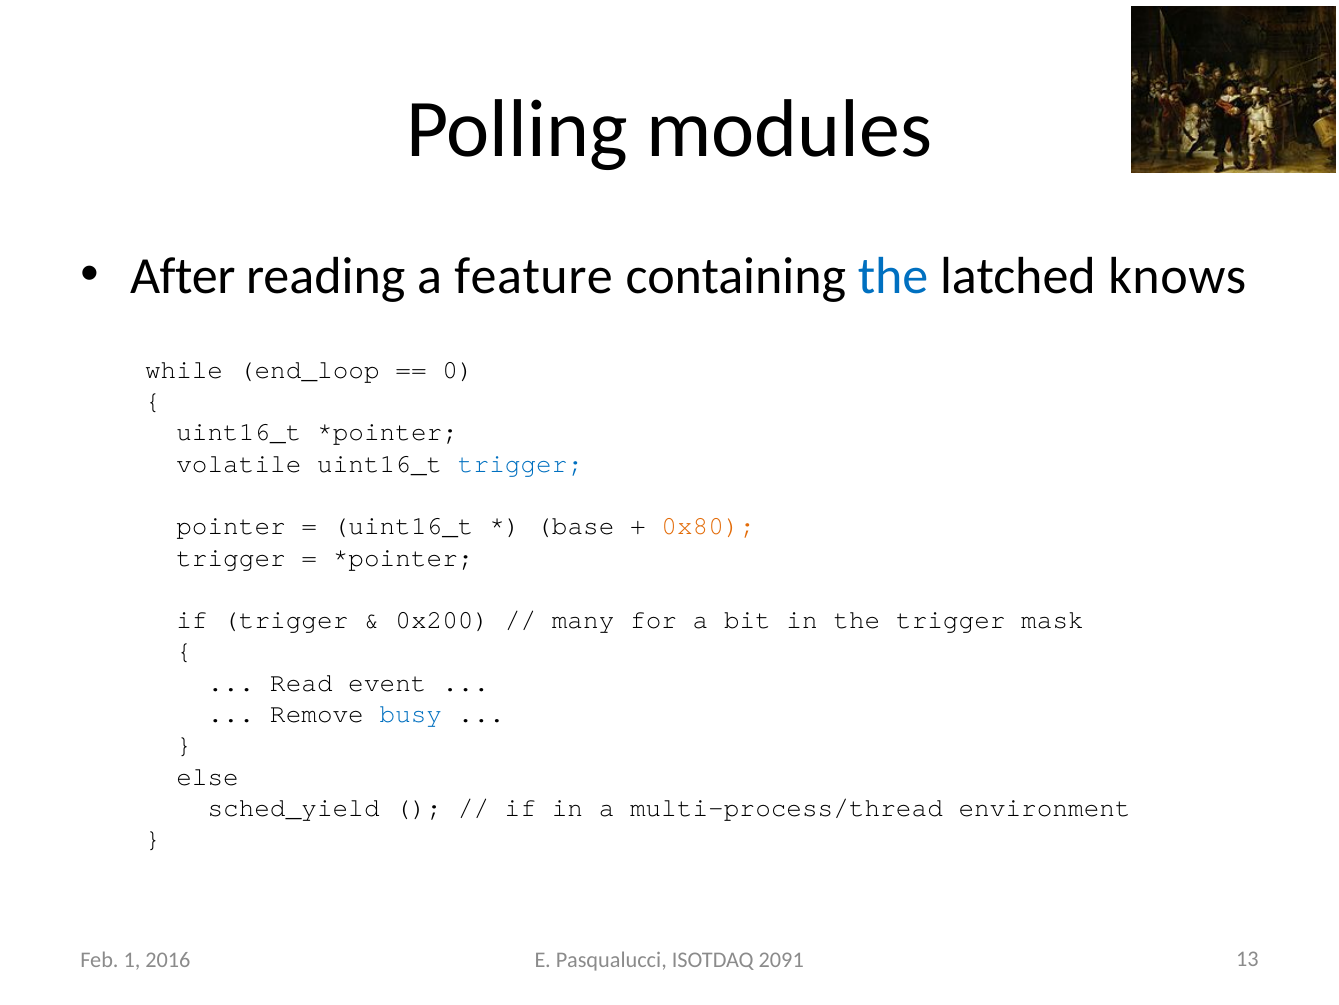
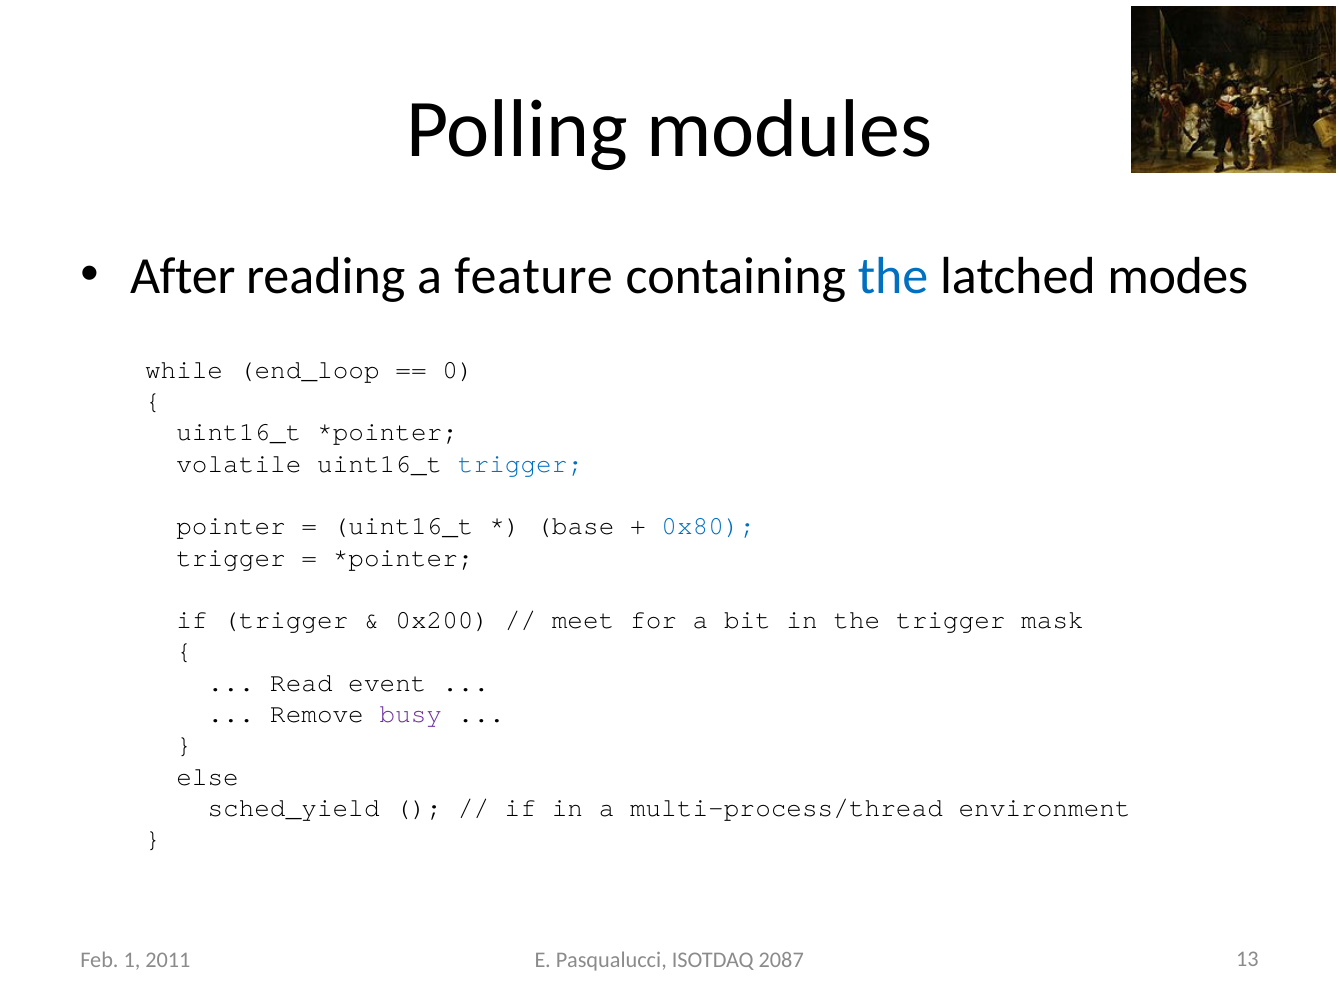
knows: knows -> modes (1178, 276)
0x80 colour: orange -> blue (708, 526)
many: many -> meet (583, 620)
busy colour: blue -> purple (411, 713)
2016: 2016 -> 2011 (168, 959)
2091: 2091 -> 2087 (781, 959)
